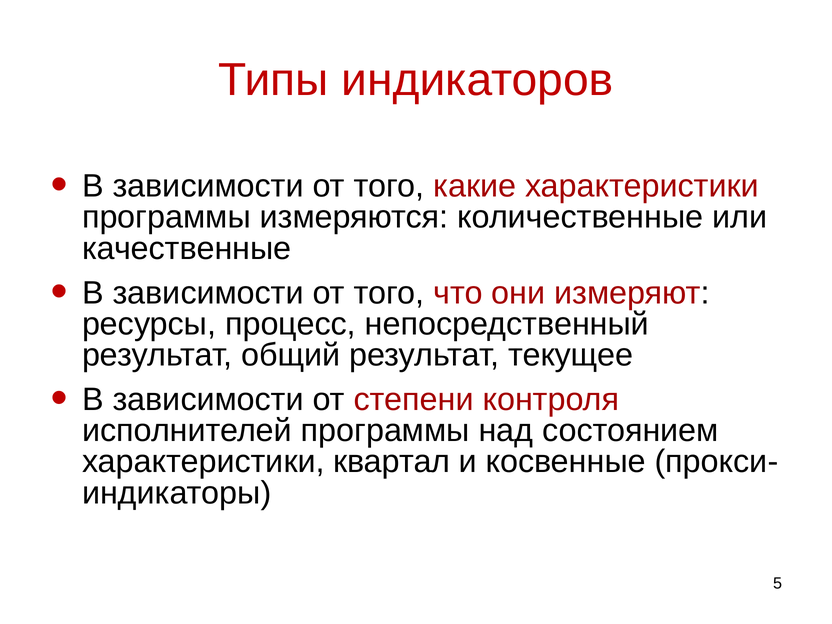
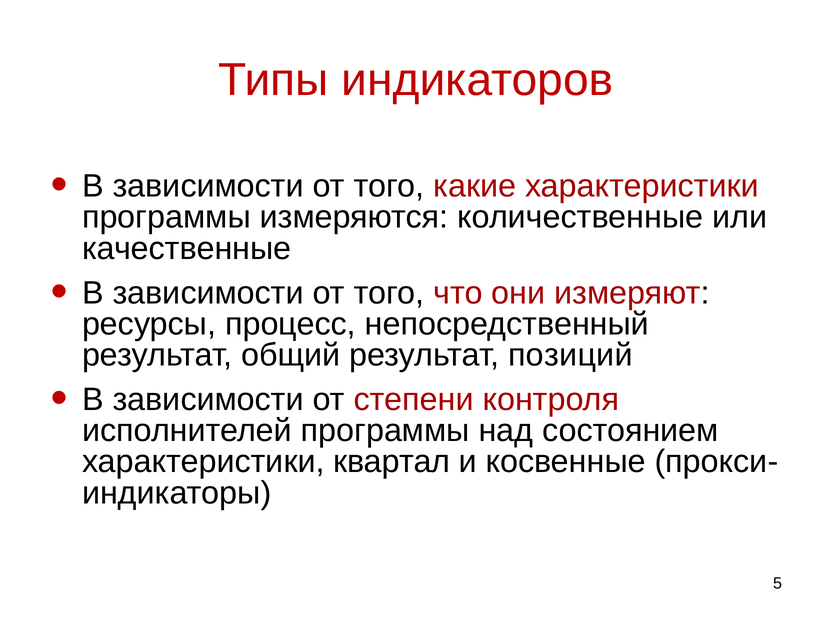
текущее: текущее -> позиций (570, 355)
